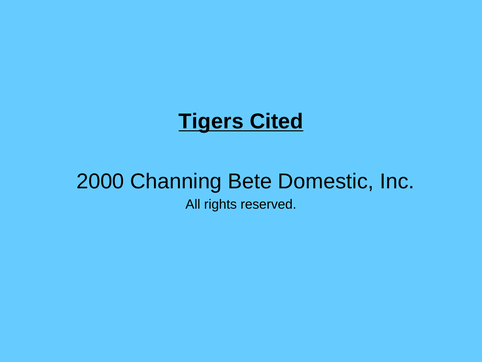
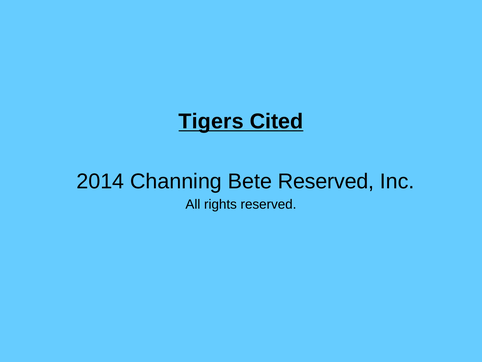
2000: 2000 -> 2014 (100, 181)
Bete Domestic: Domestic -> Reserved (326, 181)
